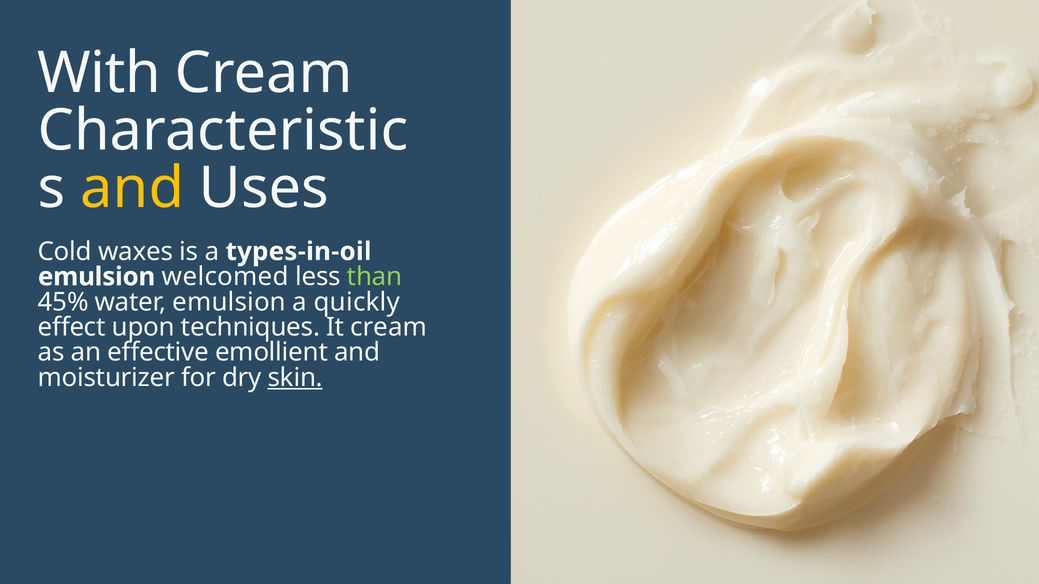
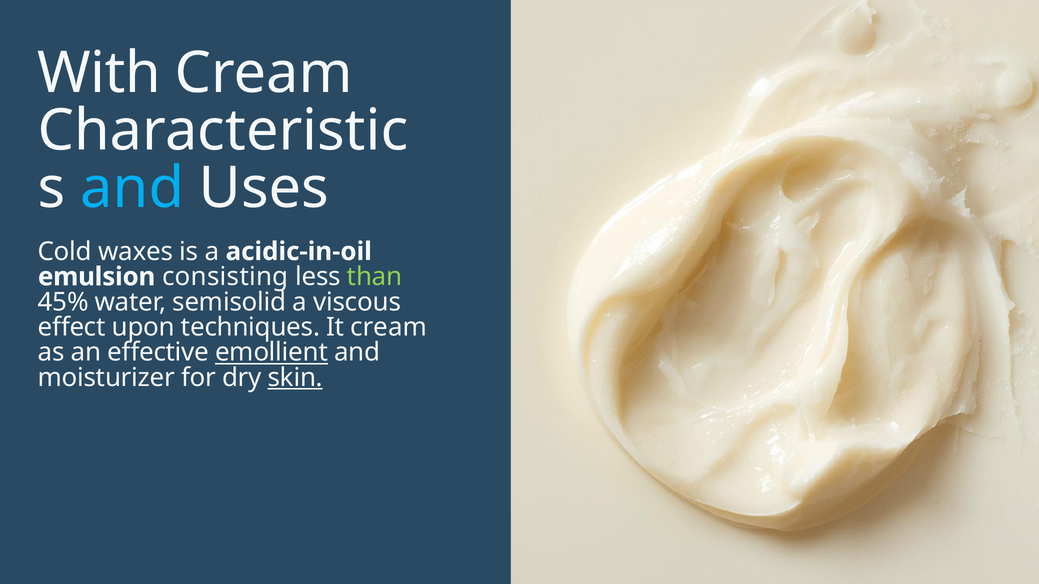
and colour: yellow -> light blue (132, 189)
types-in-oil: types-in-oil -> acidic-in-oil (299, 252)
welcomed: welcomed -> consisting (225, 277)
water emulsion: emulsion -> semisolid (229, 302)
quickly: quickly -> viscous (357, 302)
emollient underline: none -> present (272, 353)
